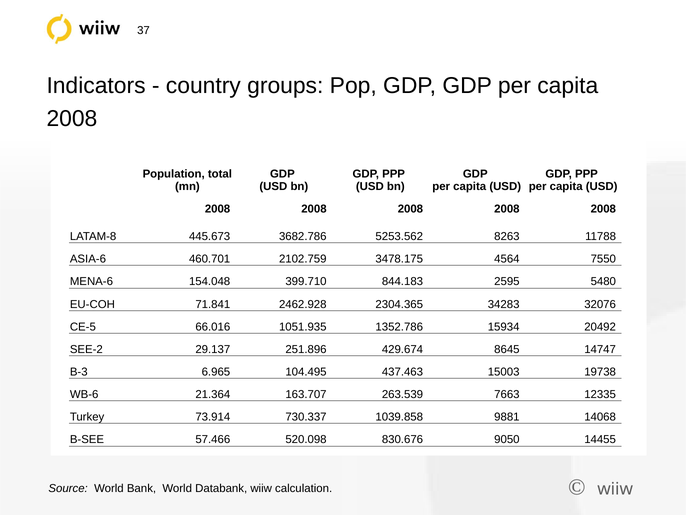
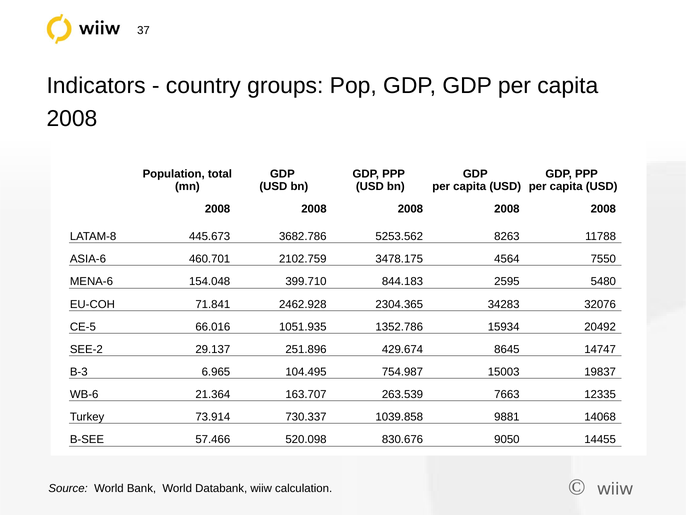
437.463: 437.463 -> 754.987 (402, 372)
19738: 19738 -> 19837 (600, 372)
